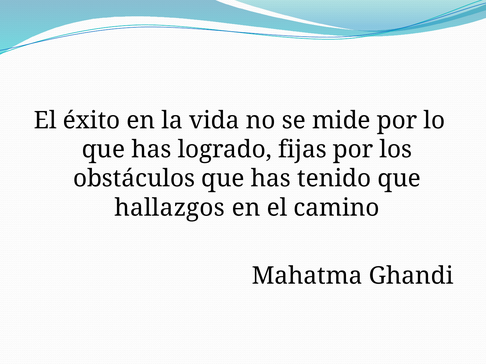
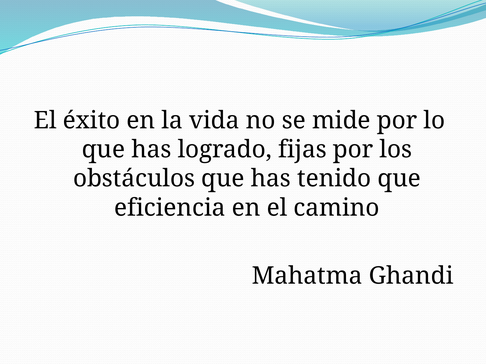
hallazgos: hallazgos -> eficiencia (170, 208)
